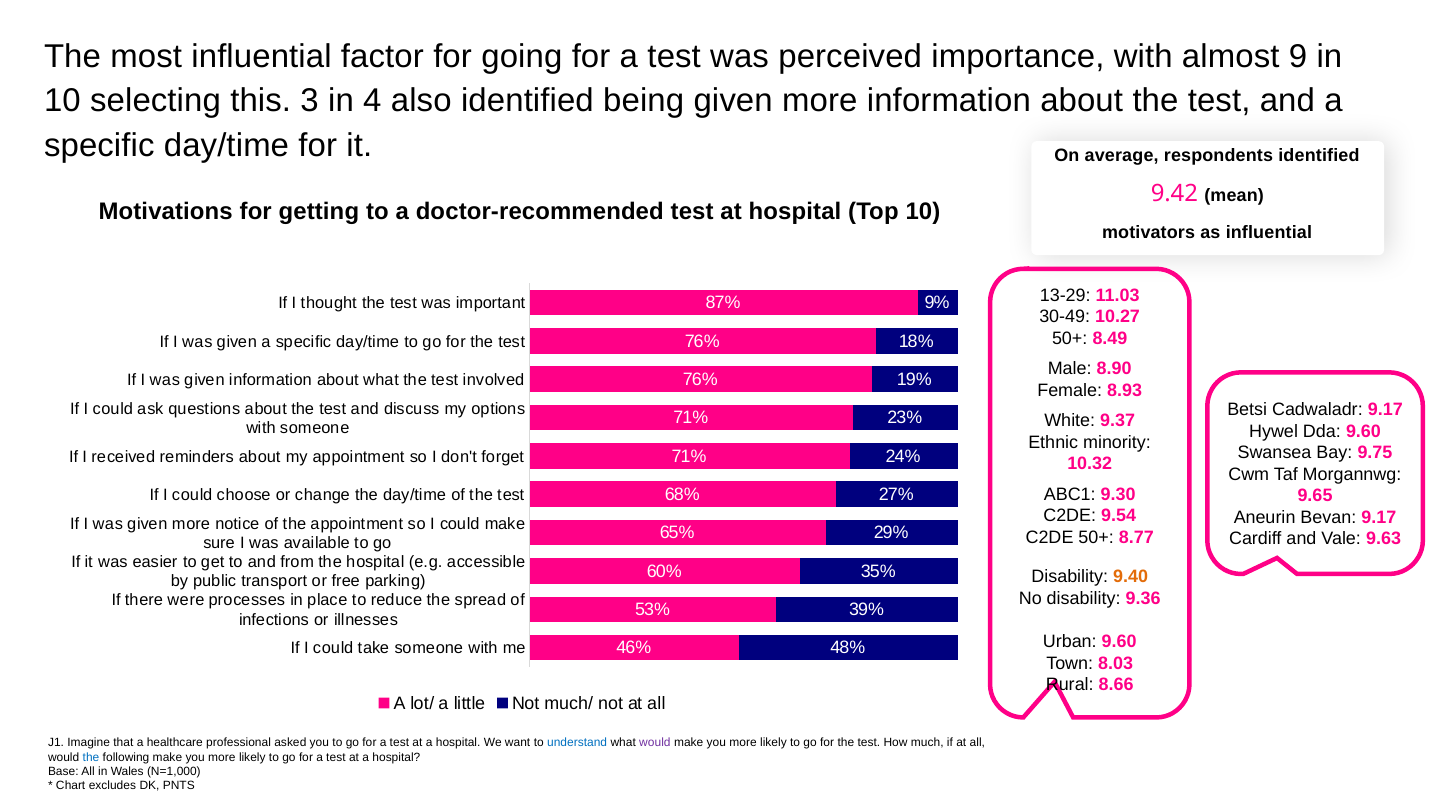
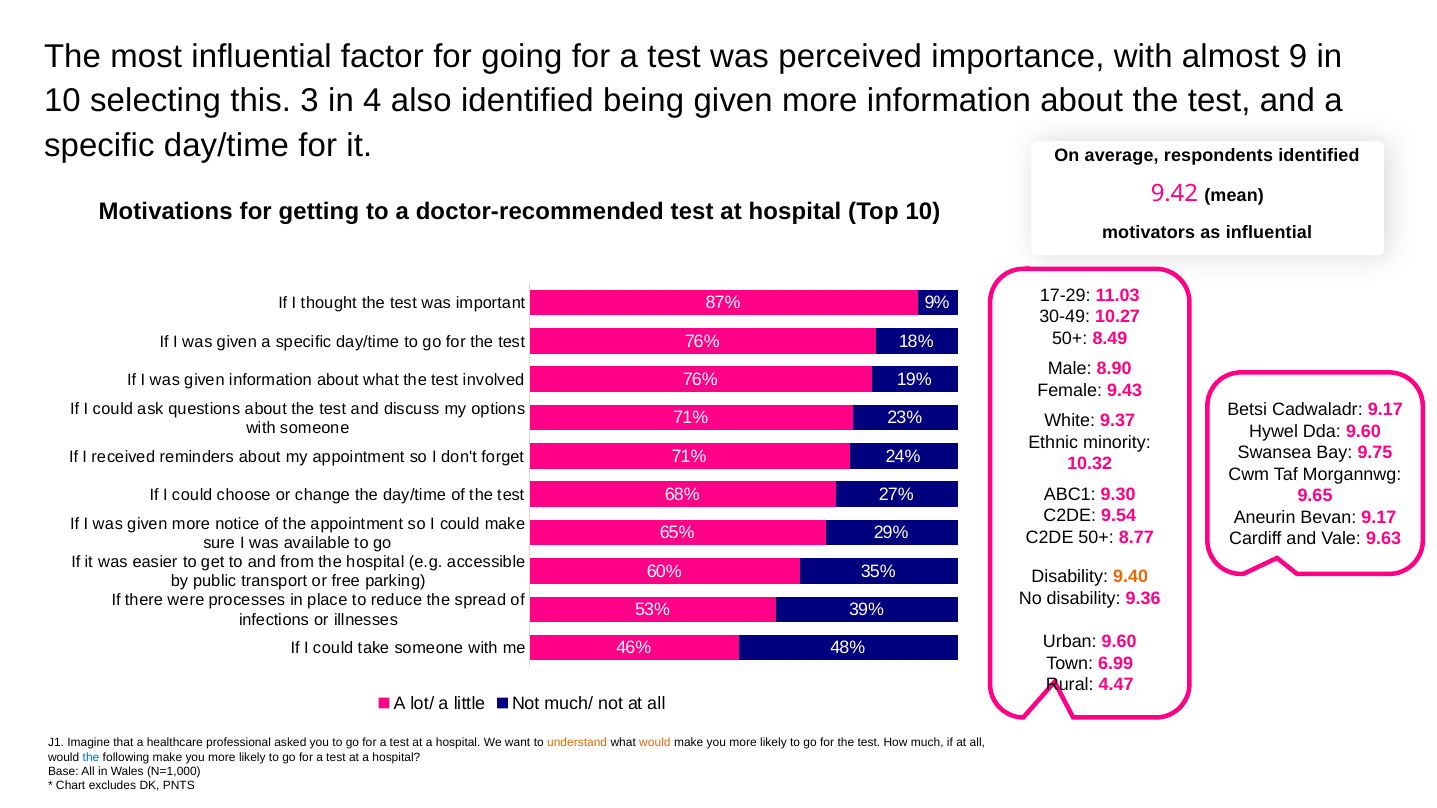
13-29: 13-29 -> 17-29 (1065, 295)
8.93: 8.93 -> 9.43 (1125, 390)
8.03: 8.03 -> 6.99 (1116, 663)
8.66: 8.66 -> 4.47 (1116, 685)
understand colour: blue -> orange (577, 743)
would colour: purple -> orange (655, 743)
